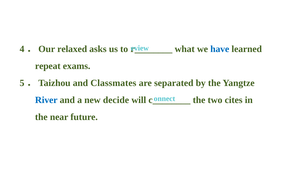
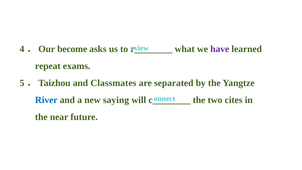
relaxed: relaxed -> become (72, 49)
have colour: blue -> purple (220, 49)
decide: decide -> saying (116, 100)
